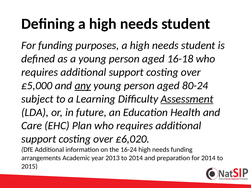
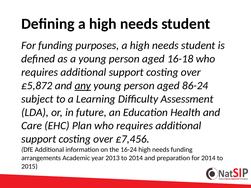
£5,000: £5,000 -> £5,872 (37, 86)
80-24: 80-24 -> 86-24 (195, 86)
Assessment underline: present -> none (187, 99)
£6,020: £6,020 -> £7,456 (133, 139)
